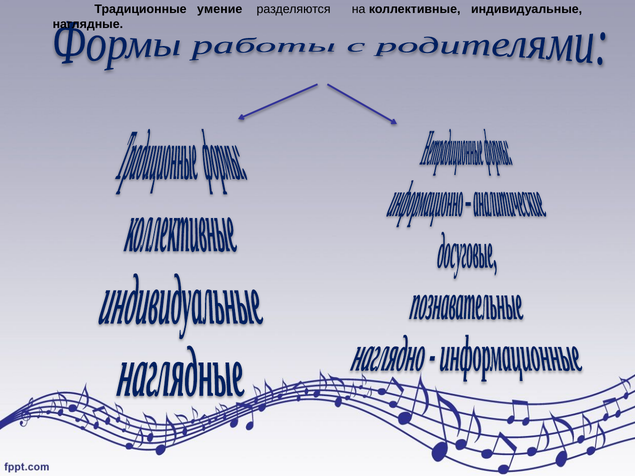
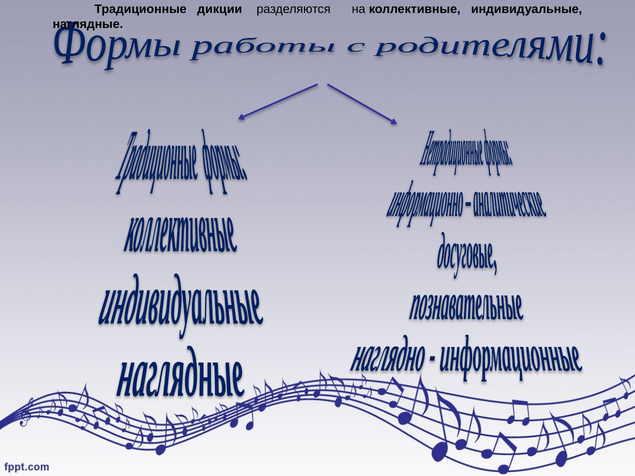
умение: умение -> дикции (220, 9)
